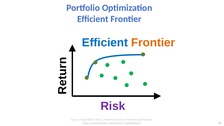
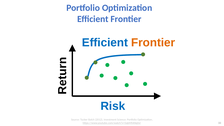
Risk colour: purple -> blue (113, 106)
